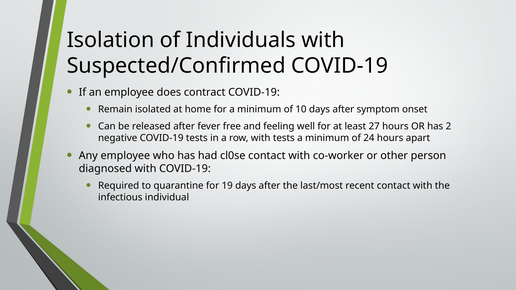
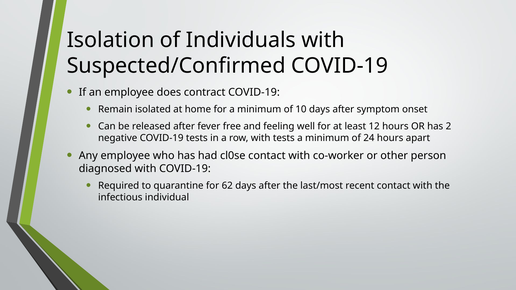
27: 27 -> 12 (374, 126)
19: 19 -> 62 (227, 186)
